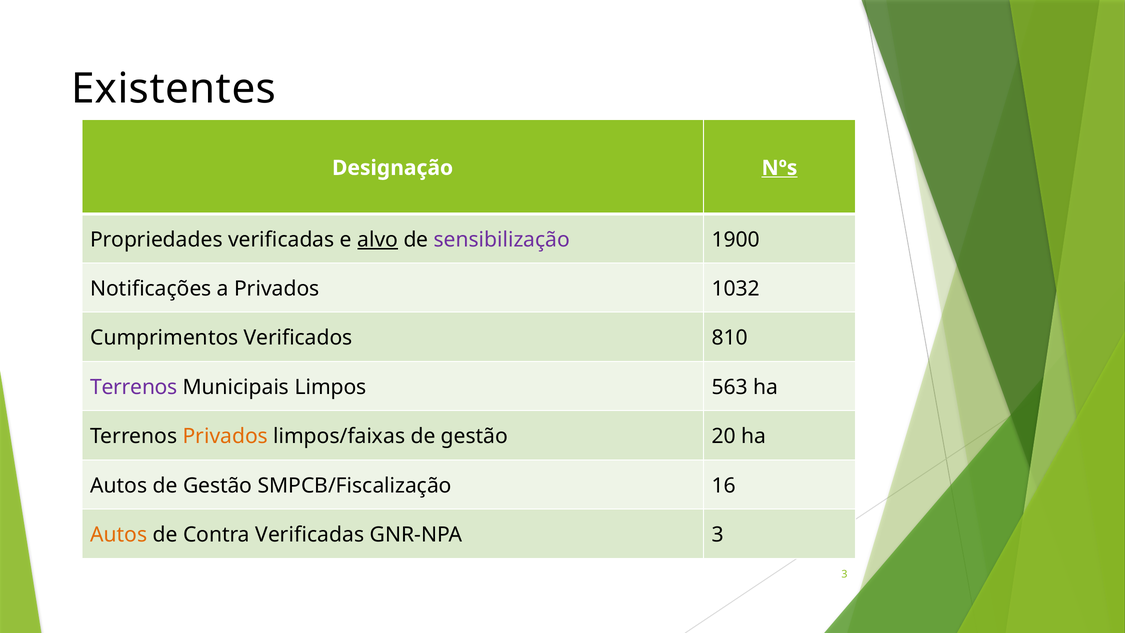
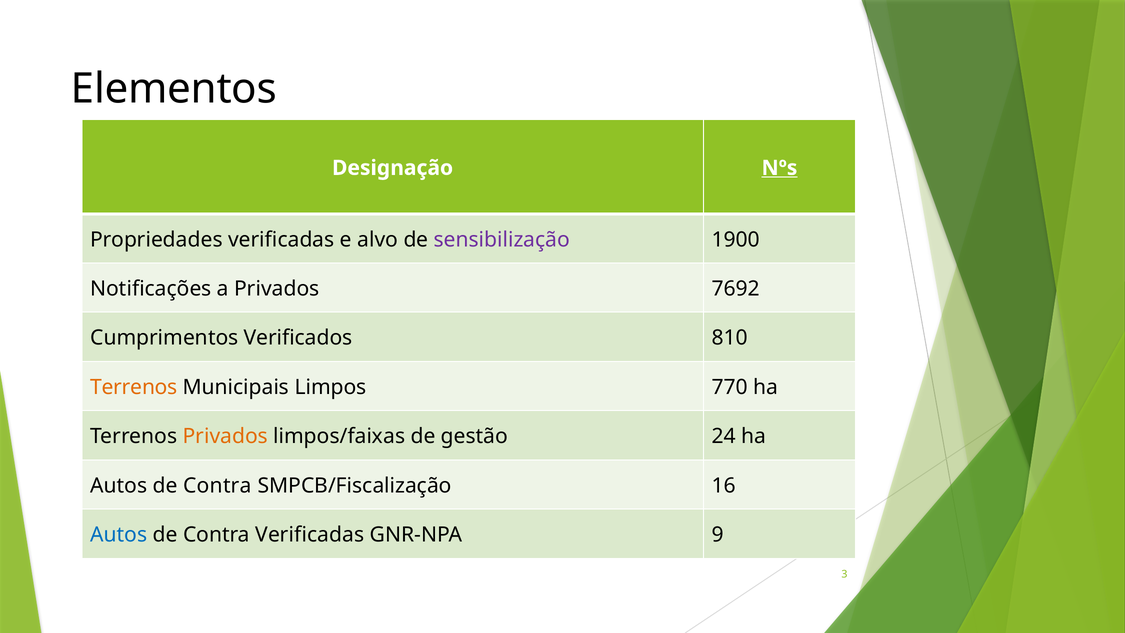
Existentes: Existentes -> Elementos (174, 89)
alvo underline: present -> none (378, 240)
1032: 1032 -> 7692 (736, 289)
Terrenos colour: purple -> orange (134, 387)
563: 563 -> 770 (730, 387)
20: 20 -> 24 (724, 436)
Gestão: Gestão -> Contra (217, 485)
Autos colour: orange -> blue (119, 535)
GNR-NPA 3: 3 -> 9 (718, 535)
